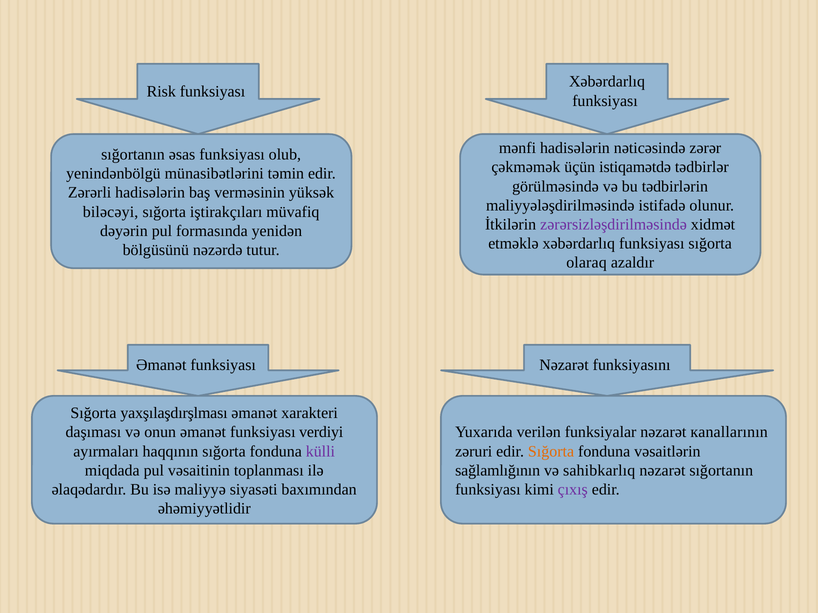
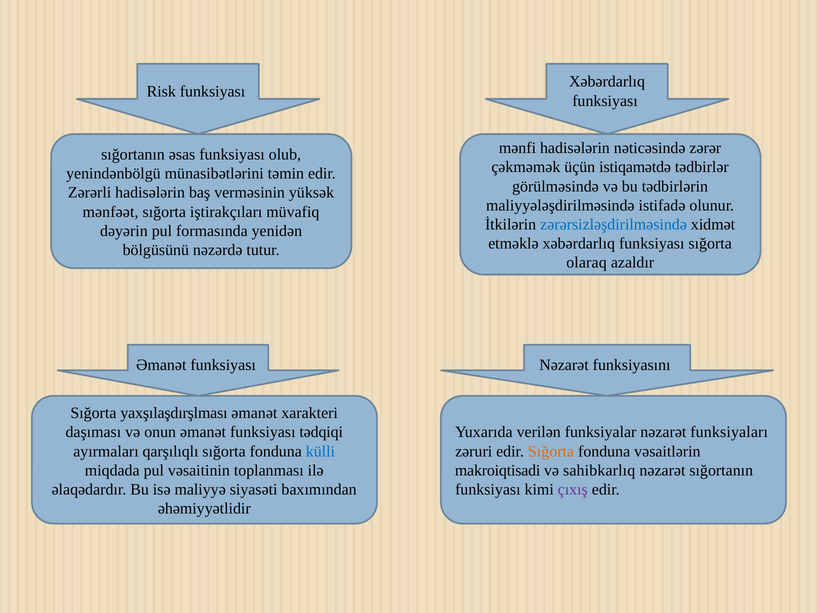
biləcəyi: biləcəyi -> mənfəət (111, 212)
zərərsizləşdirilməsində colour: purple -> blue (614, 225)
verdiyi: verdiyi -> tədqiqi (321, 433)
каnаllаrının: каnаllаrının -> funksiyaları (729, 433)
haqqının: haqqının -> qarşılıqlı (171, 452)
külli colour: purple -> blue (320, 452)
sаğlаmlığının: sаğlаmlığının -> makroiqtisadi (498, 471)
